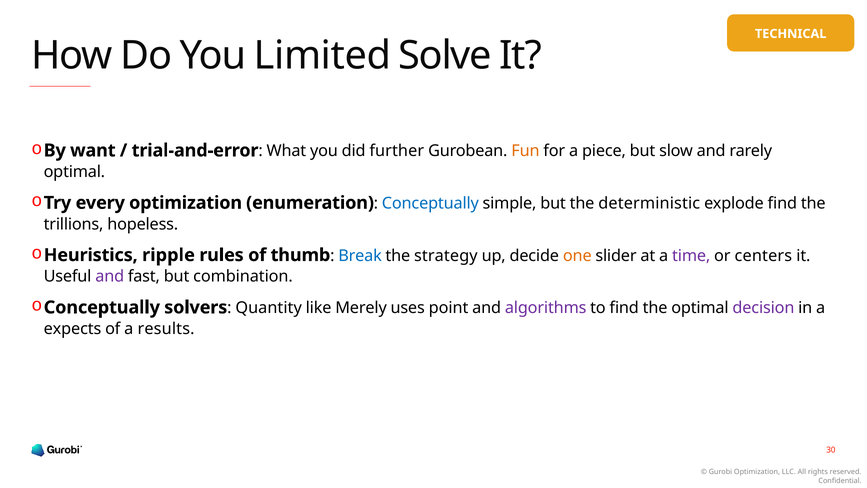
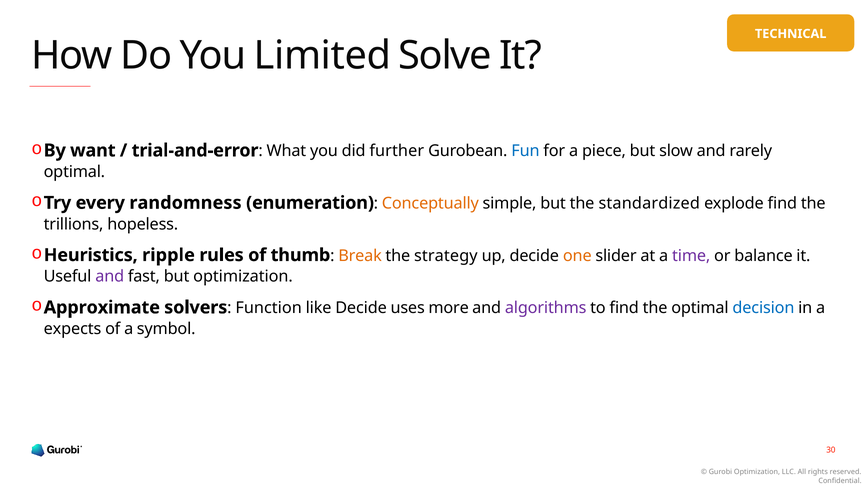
Fun colour: orange -> blue (525, 151)
every optimization: optimization -> randomness (185, 203)
Conceptually colour: blue -> orange (430, 203)
deterministic: deterministic -> standardized (649, 203)
Break colour: blue -> orange (360, 256)
centers: centers -> balance (764, 256)
but combination: combination -> optimization (243, 276)
Conceptually: Conceptually -> Approximate (102, 307)
Quantity: Quantity -> Function (269, 308)
like Merely: Merely -> Decide (361, 308)
point: point -> more (449, 308)
decision colour: purple -> blue (763, 308)
results: results -> symbol (166, 329)
